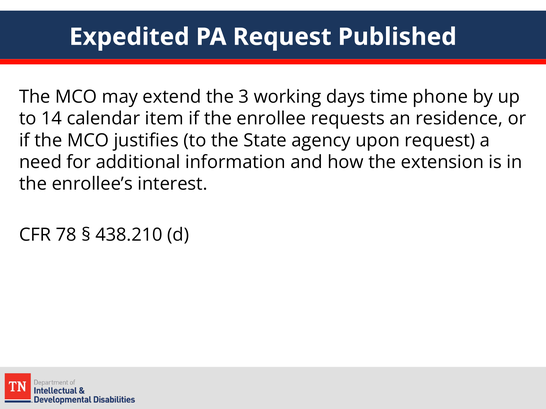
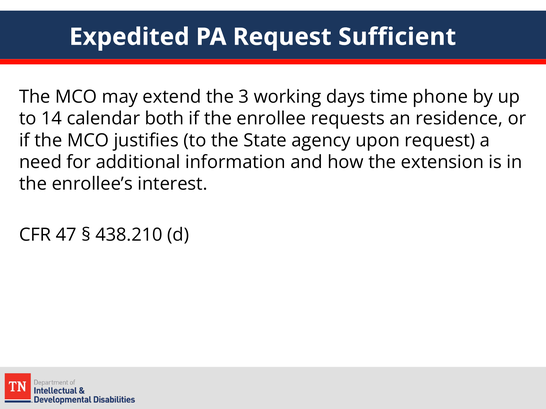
Published: Published -> Sufficient (397, 37)
item: item -> both (165, 119)
78: 78 -> 47 (66, 235)
